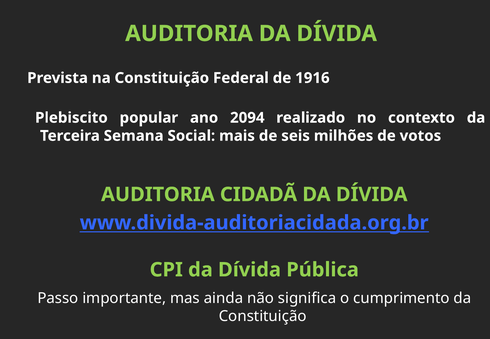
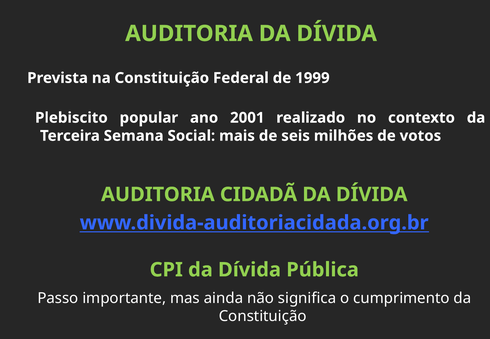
1916: 1916 -> 1999 (312, 78)
2094: 2094 -> 2001 (247, 118)
